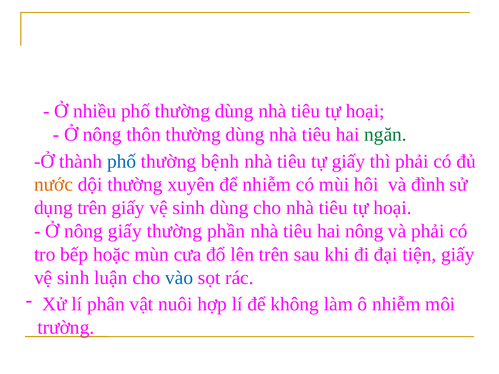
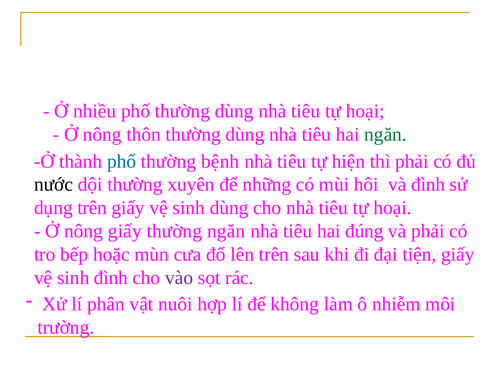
tự giấy: giấy -> hiện (348, 161)
nước colour: orange -> black (53, 185)
để nhiễm: nhiễm -> những (267, 185)
thường phần: phần -> ngăn (226, 231)
hai nông: nông -> đúng (364, 231)
sinh luận: luận -> đình (111, 278)
vào colour: blue -> purple (179, 278)
